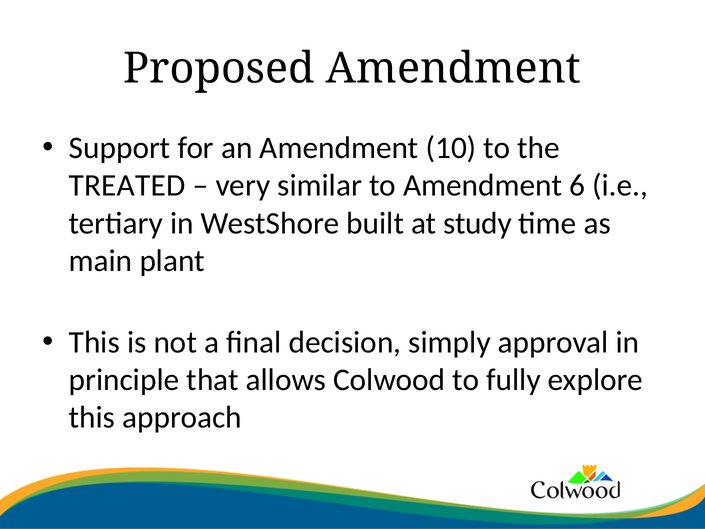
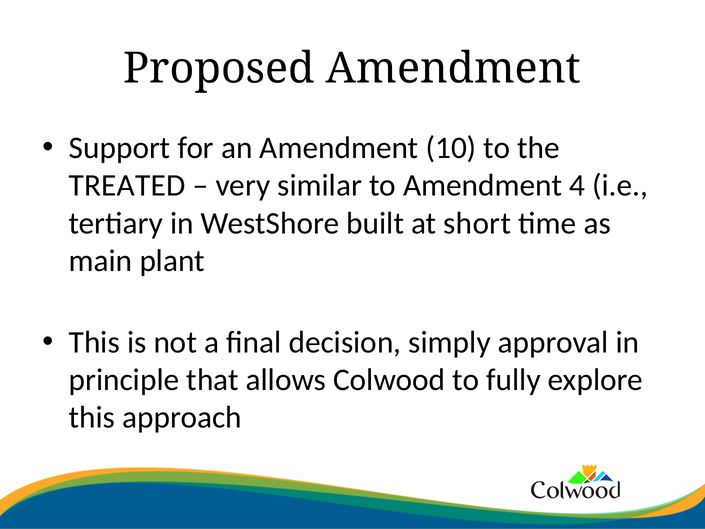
6: 6 -> 4 (577, 186)
study: study -> short (477, 223)
